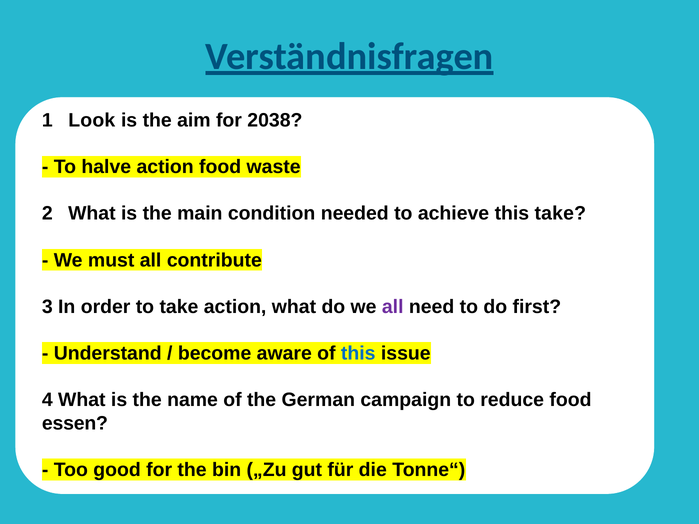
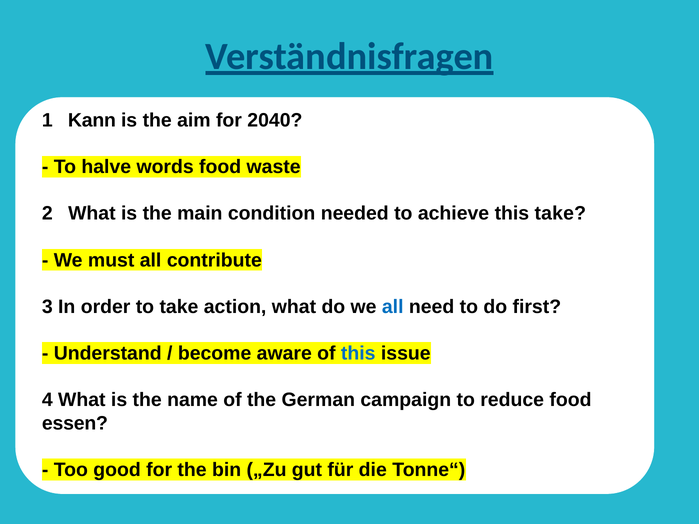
Look: Look -> Kann (92, 120)
2038: 2038 -> 2040 (275, 120)
halve action: action -> words (165, 167)
all colour: purple -> blue (393, 307)
